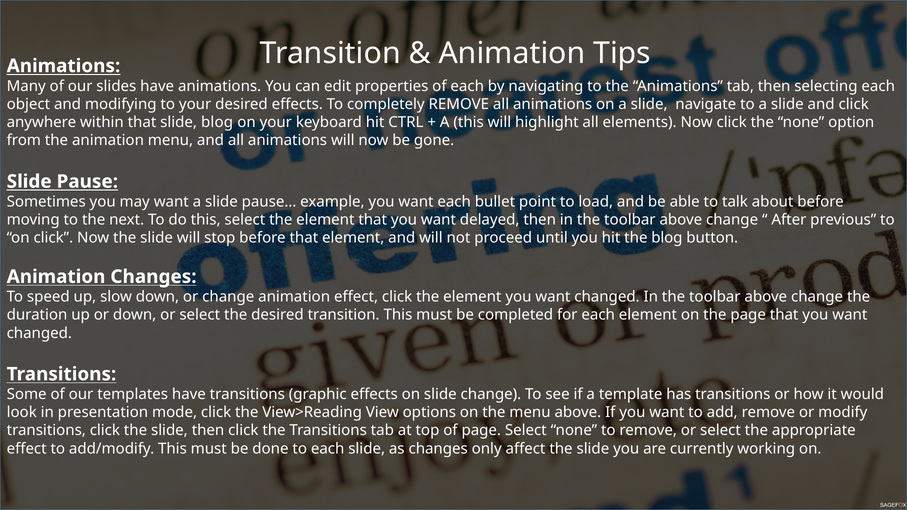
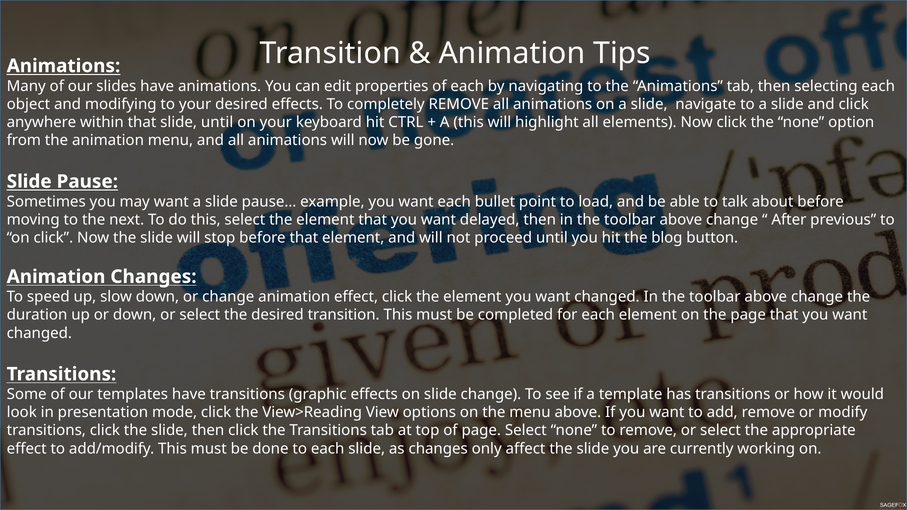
slide blog: blog -> until (217, 122)
